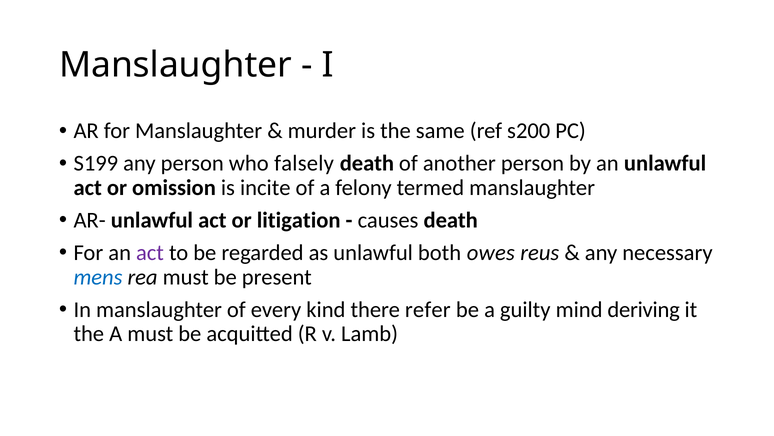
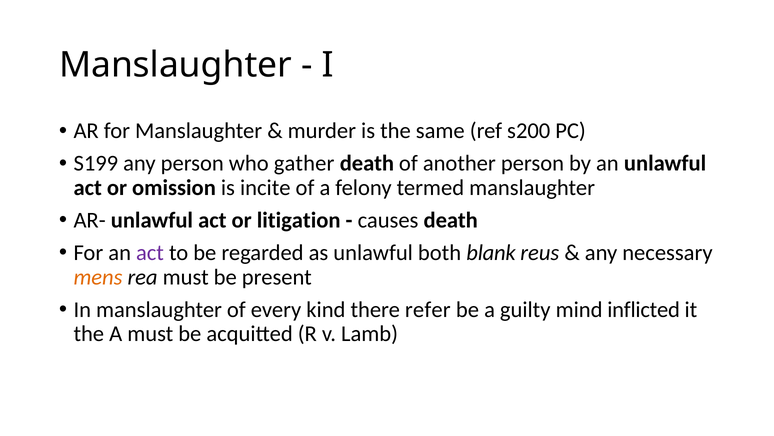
falsely: falsely -> gather (304, 163)
owes: owes -> blank (491, 252)
mens colour: blue -> orange (98, 277)
deriving: deriving -> inflicted (644, 309)
